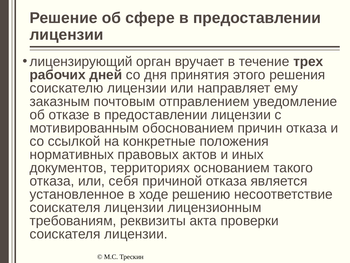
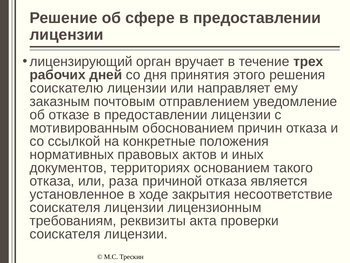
себя: себя -> раза (124, 181)
решению: решению -> закрытия (201, 194)
